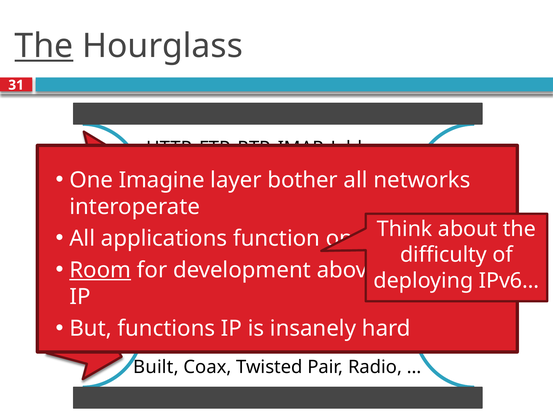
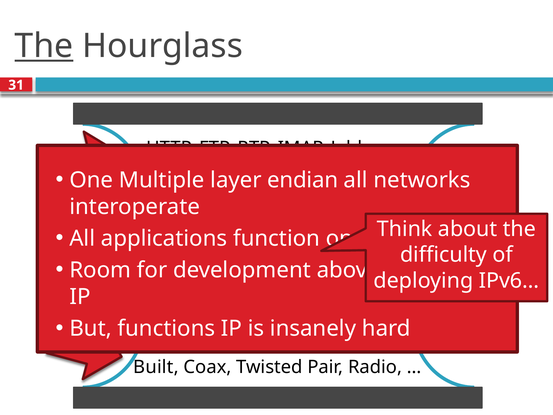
Imagine: Imagine -> Multiple (162, 180)
bother: bother -> endian (303, 180)
Room underline: present -> none (100, 270)
